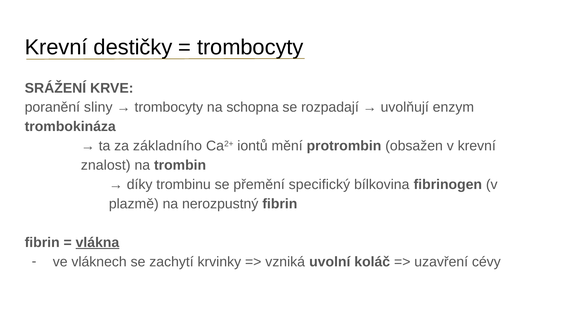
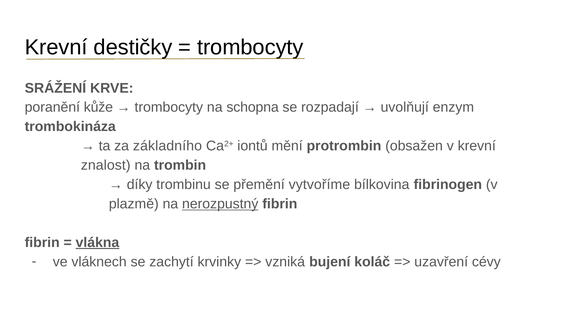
sliny: sliny -> kůže (98, 108)
specifický: specifický -> vytvoříme (319, 185)
nerozpustný underline: none -> present (220, 204)
uvolní: uvolní -> bujení (330, 262)
